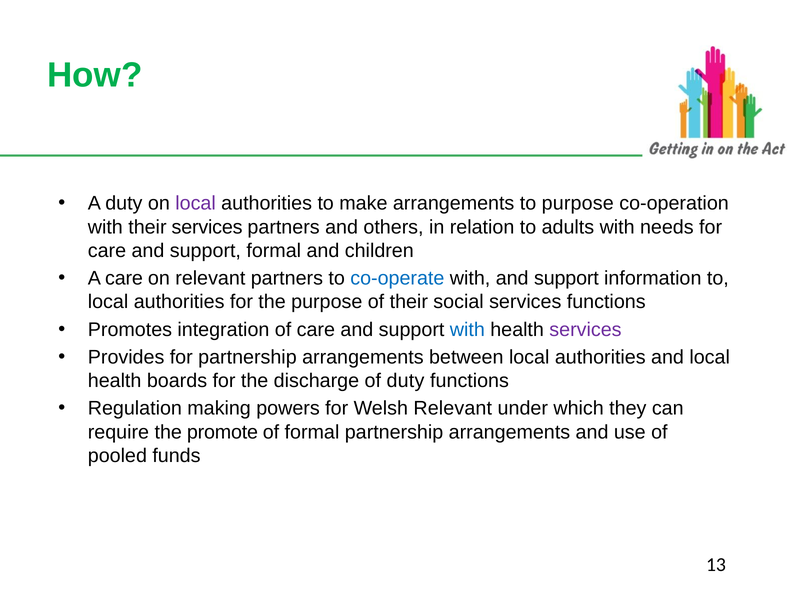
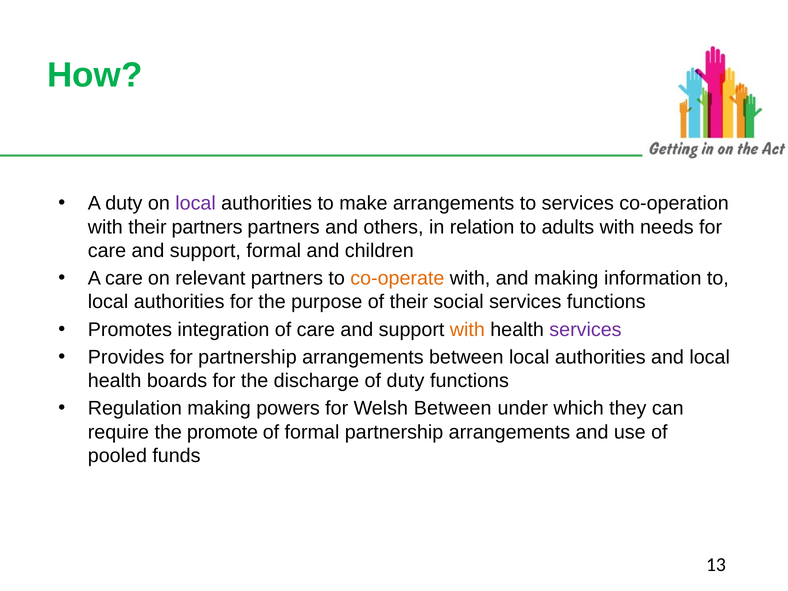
to purpose: purpose -> services (578, 203)
their services: services -> partners (207, 227)
co-operate colour: blue -> orange (397, 278)
with and support: support -> making (566, 278)
with colour: blue -> orange (467, 330)
Welsh Relevant: Relevant -> Between (453, 408)
